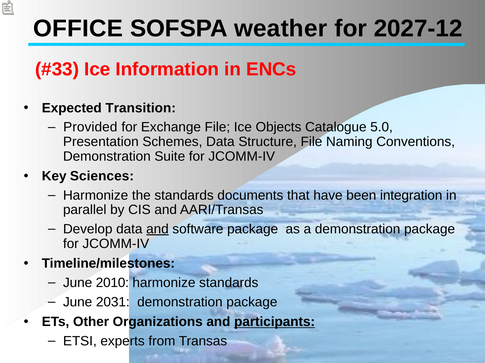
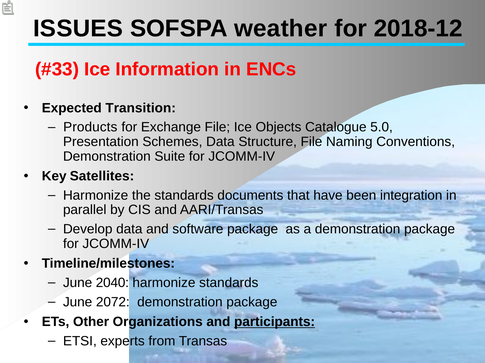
OFFICE: OFFICE -> ISSUES (78, 29)
2027-12: 2027-12 -> 2018-12 (418, 29)
Provided: Provided -> Products (90, 127)
Sciences: Sciences -> Satellites (102, 176)
and underline: present -> none (157, 230)
2010: 2010 -> 2040 (112, 283)
2031: 2031 -> 2072 (113, 303)
